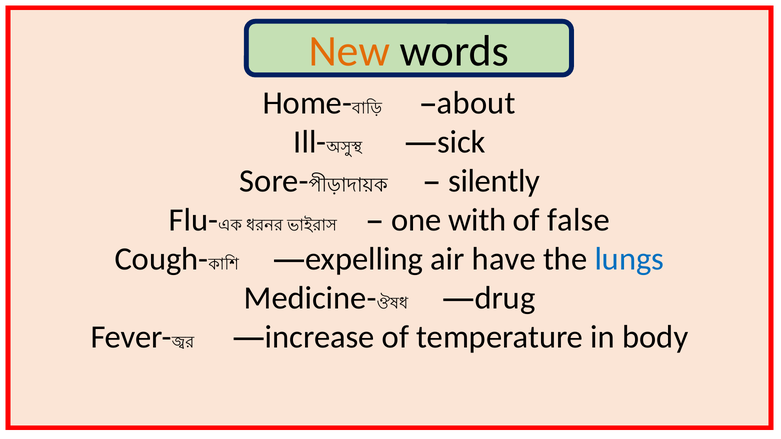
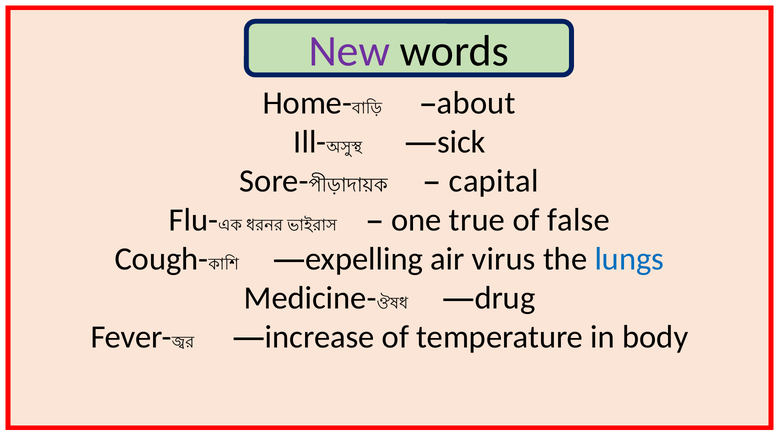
New colour: orange -> purple (349, 51)
silently: silently -> capital (494, 181)
with: with -> true (477, 220)
have: have -> virus (504, 259)
